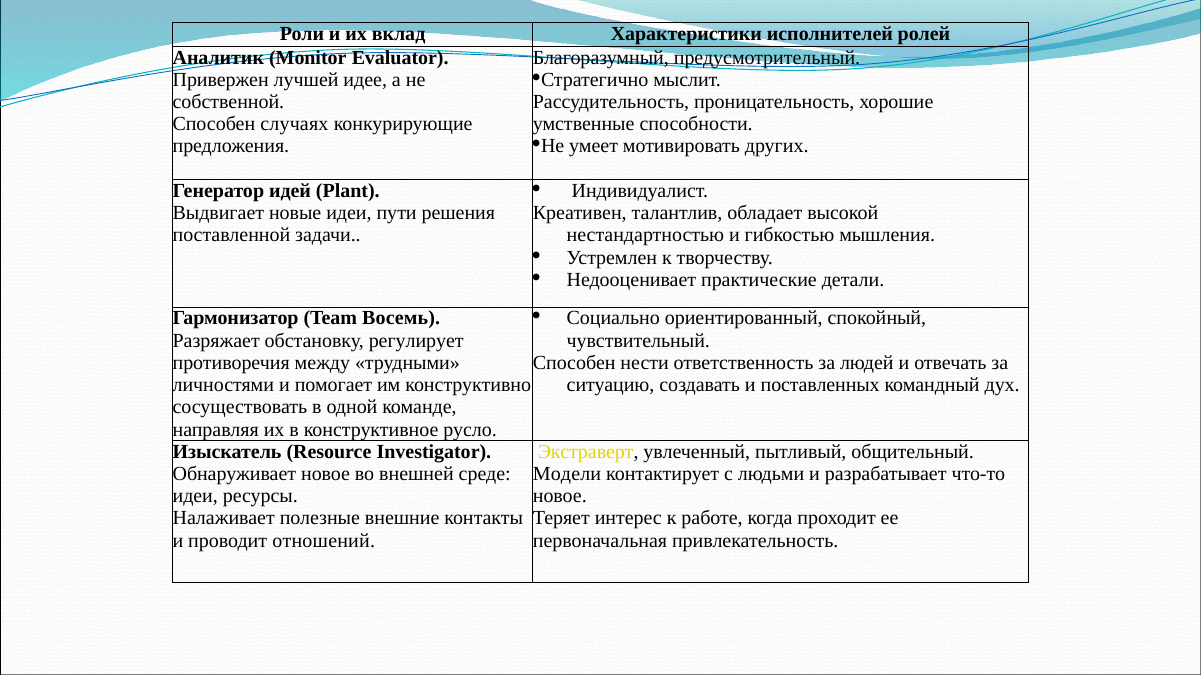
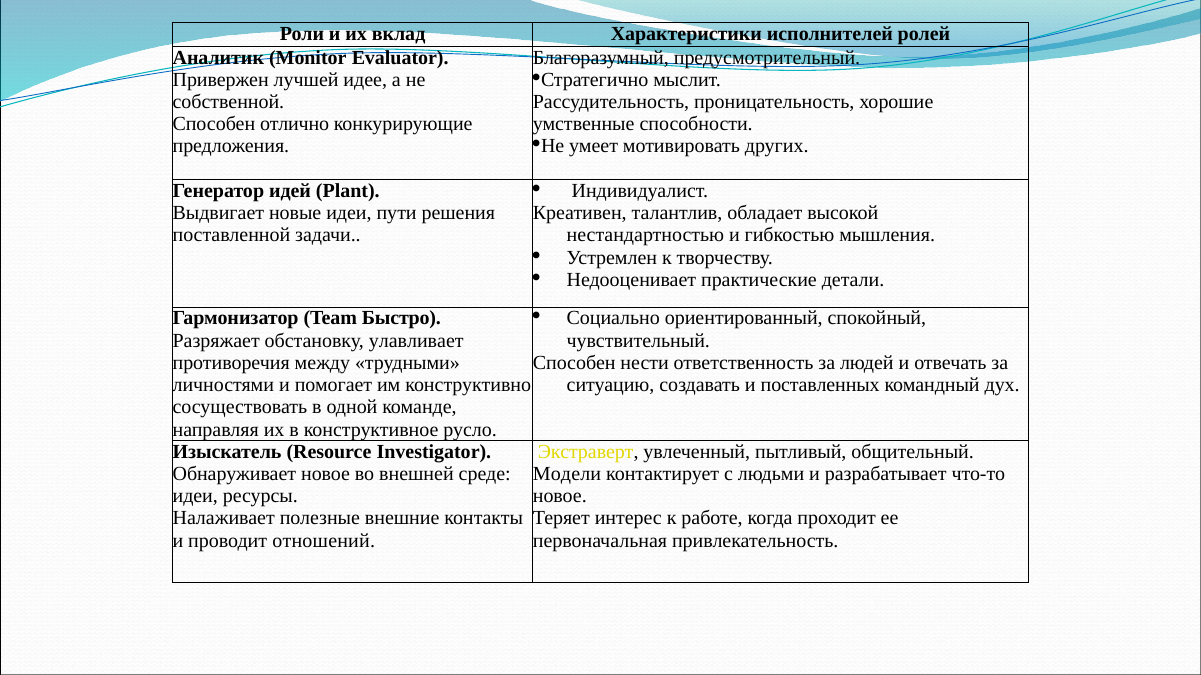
случаях: случаях -> отлично (295, 124)
Восемь: Восемь -> Быстро (401, 319)
регулирует: регулирует -> улавливает (416, 341)
